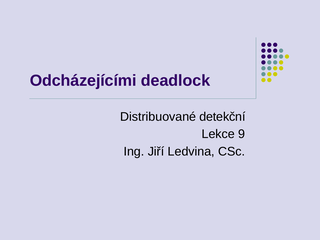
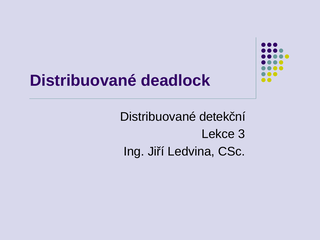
Odcházejícími: Odcházejícími -> Distribuované (83, 81)
9: 9 -> 3 (242, 134)
